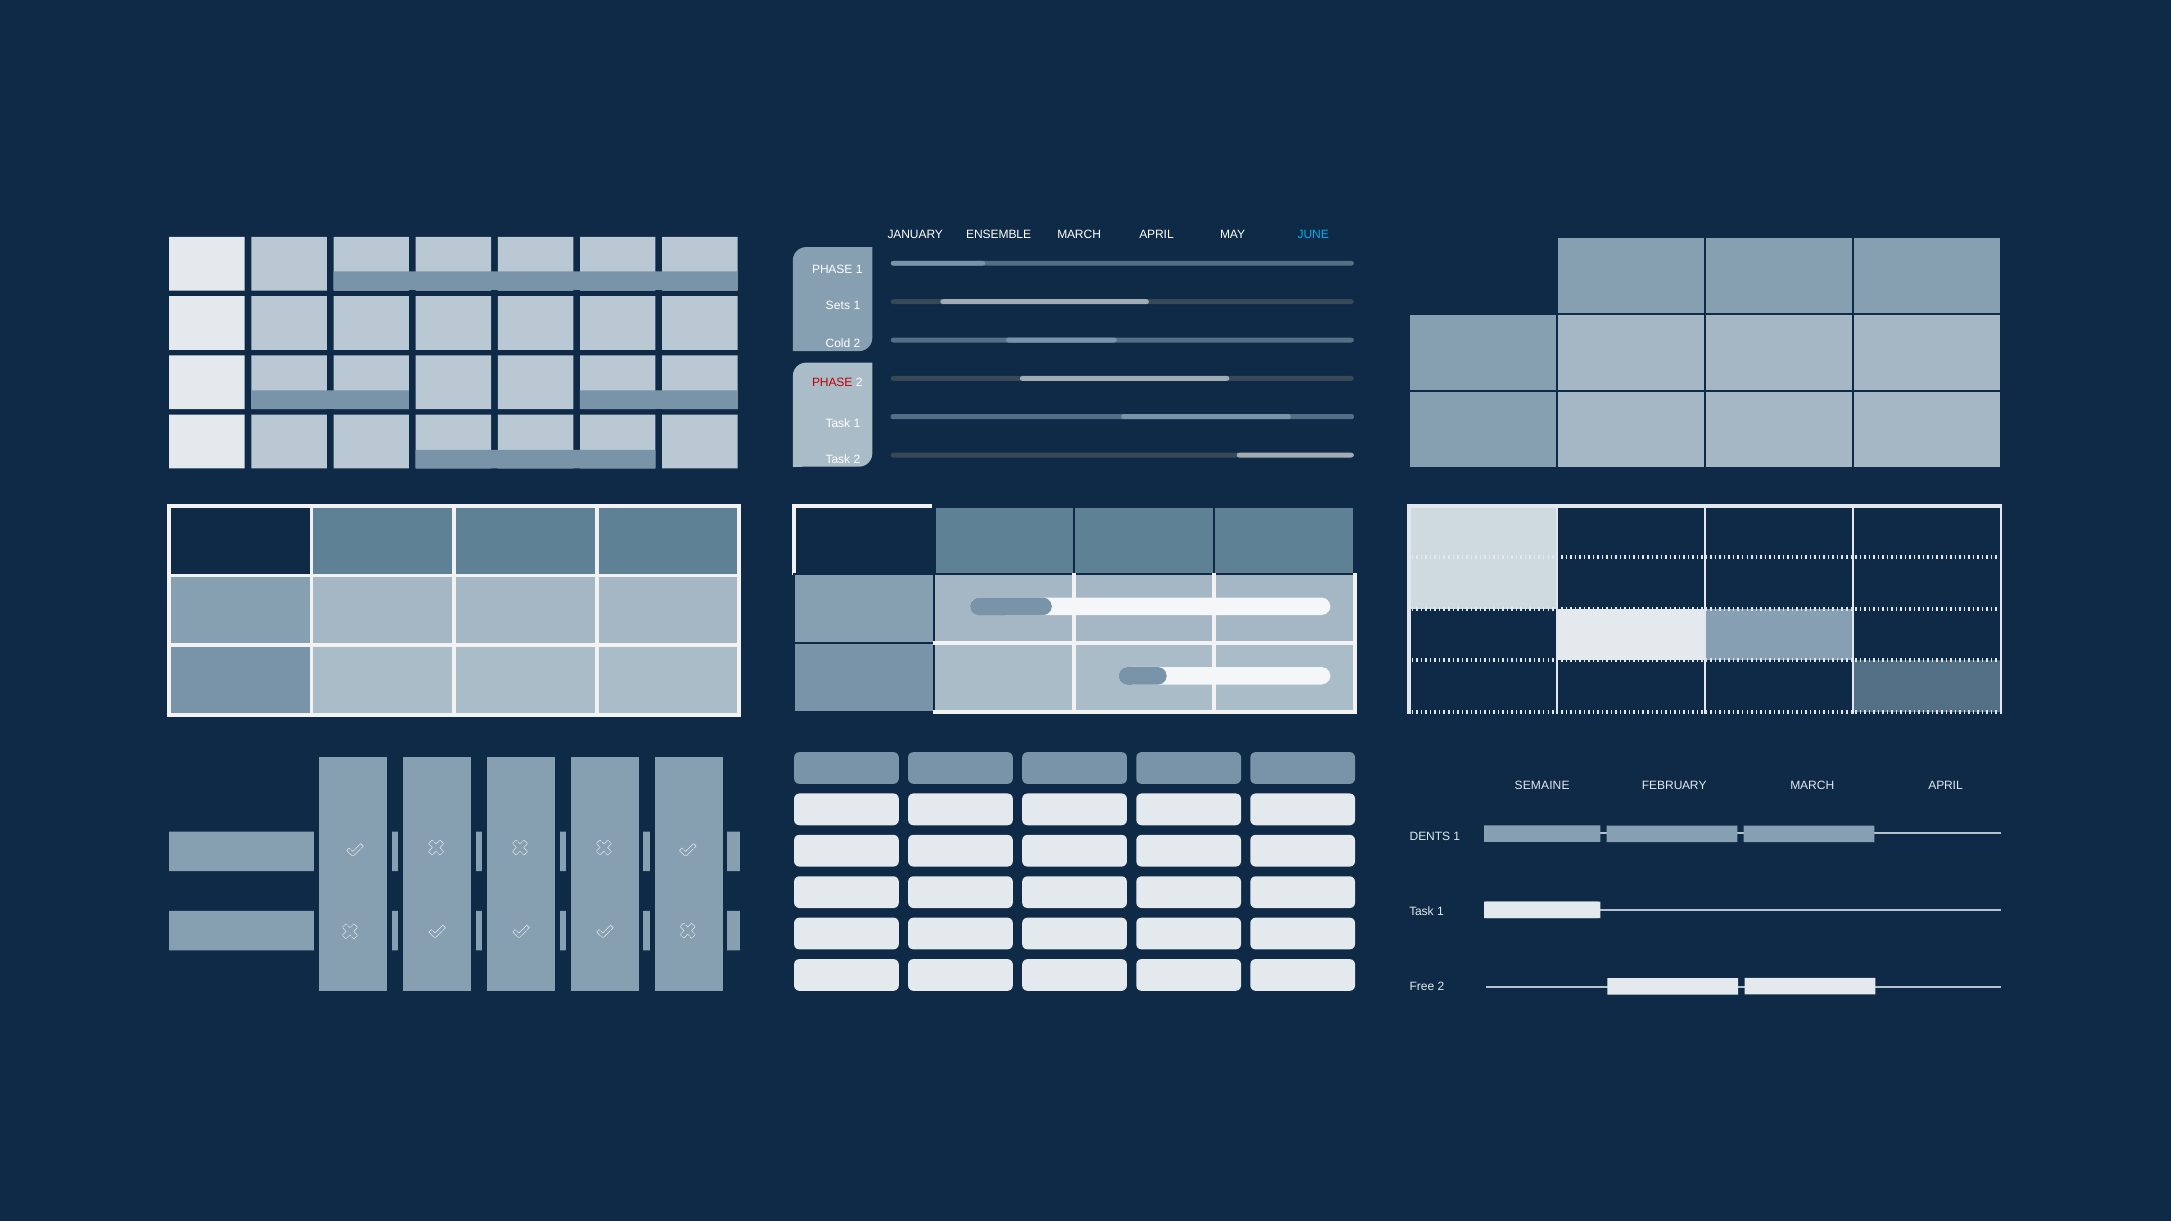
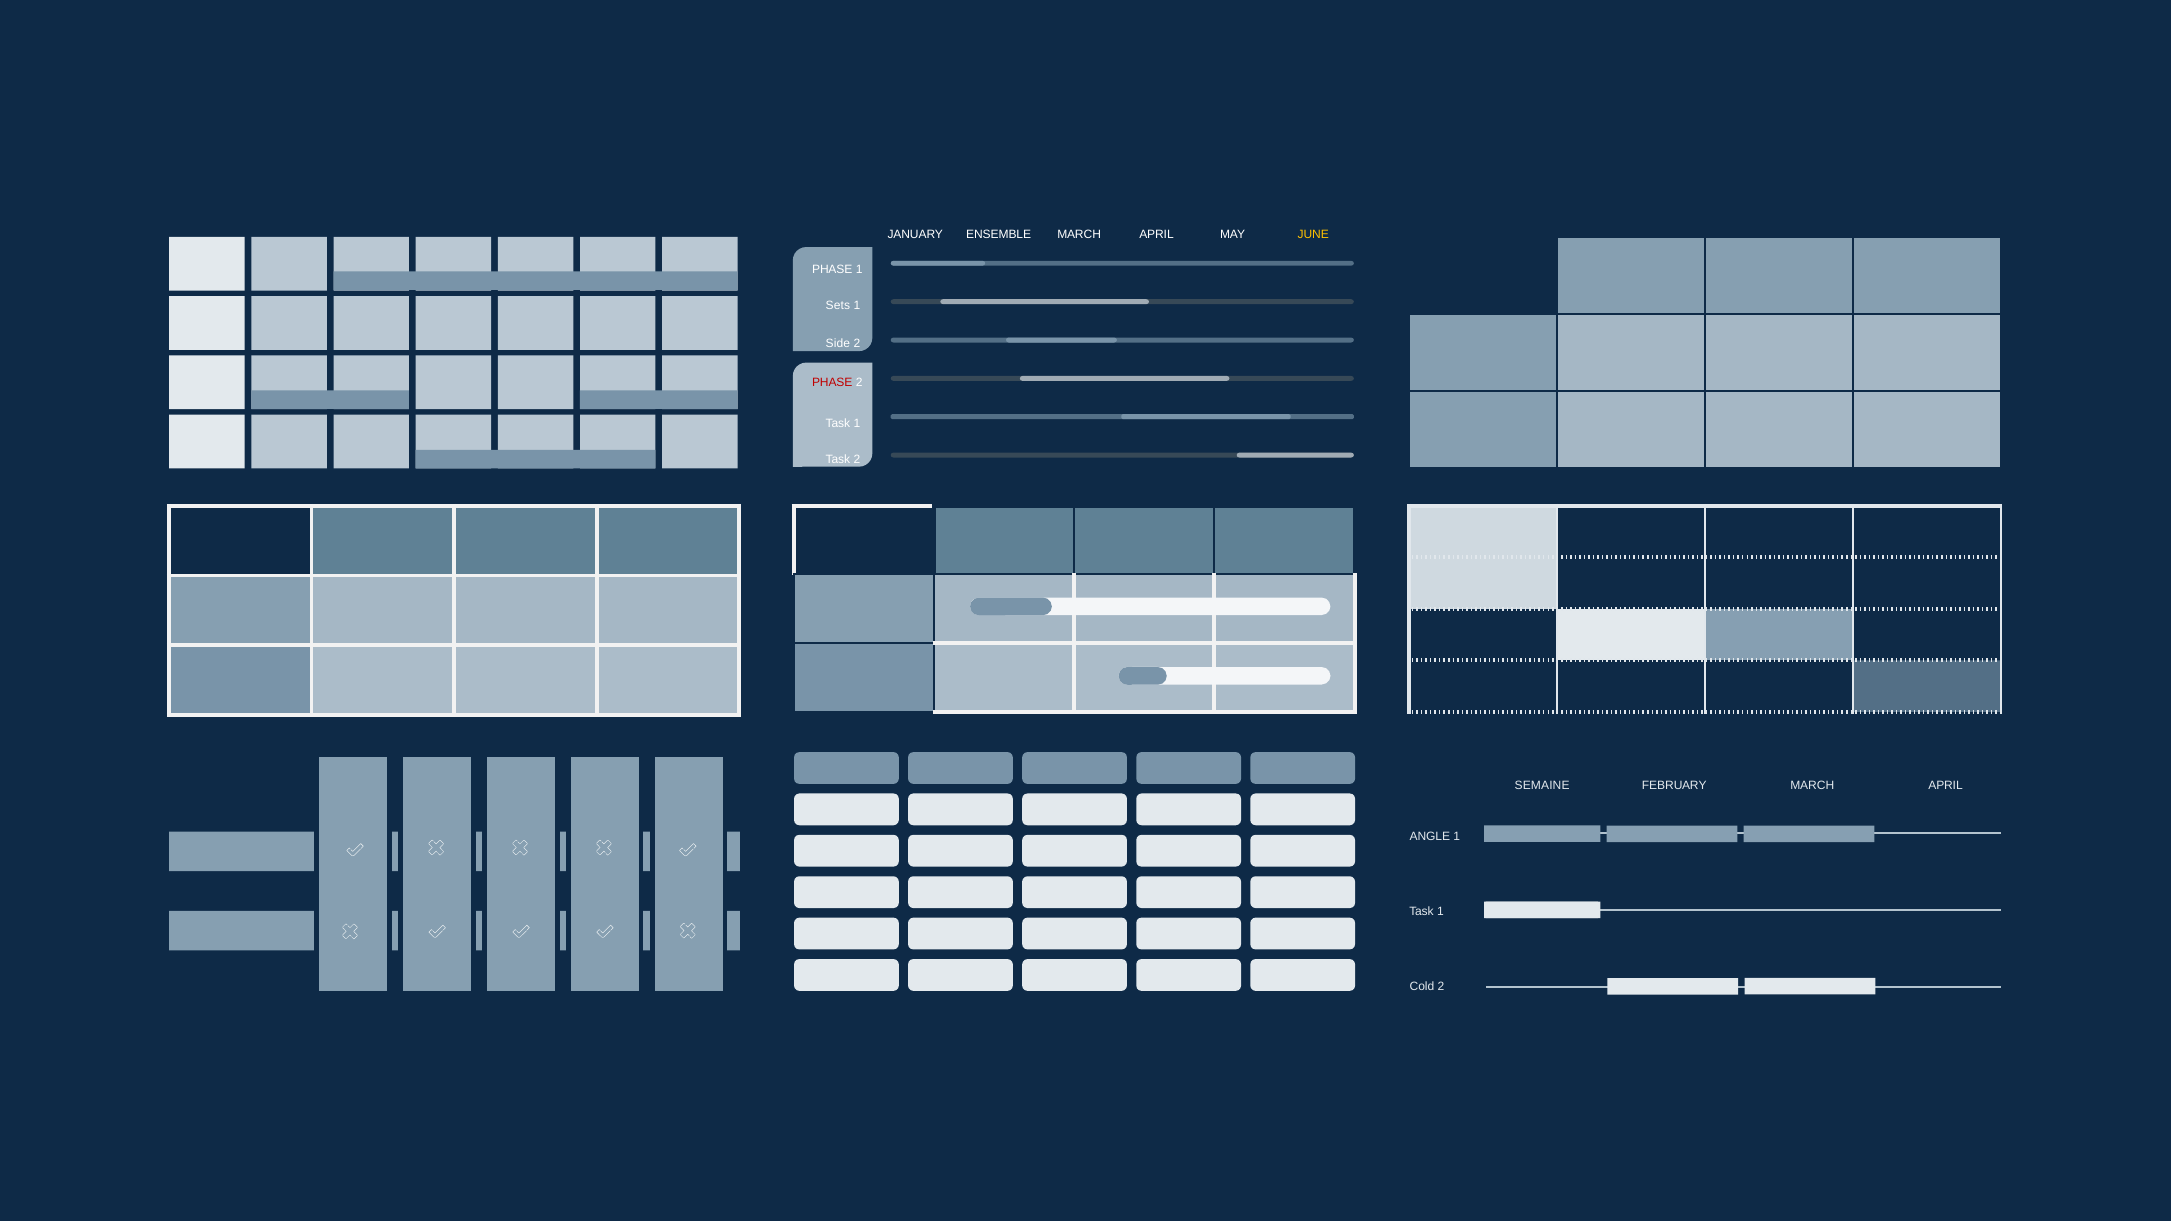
JUNE colour: light blue -> yellow (1313, 234)
Cold: Cold -> Side (838, 344)
DENTS: DENTS -> ANGLE (1430, 836)
Free: Free -> Cold (1422, 987)
